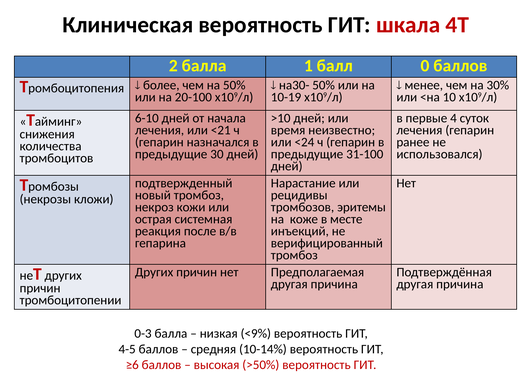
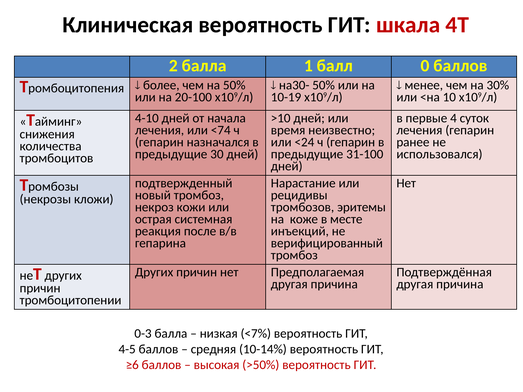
6-10: 6-10 -> 4-10 (147, 118)
<21: <21 -> <74 (221, 130)
<9%: <9% -> <7% (256, 334)
